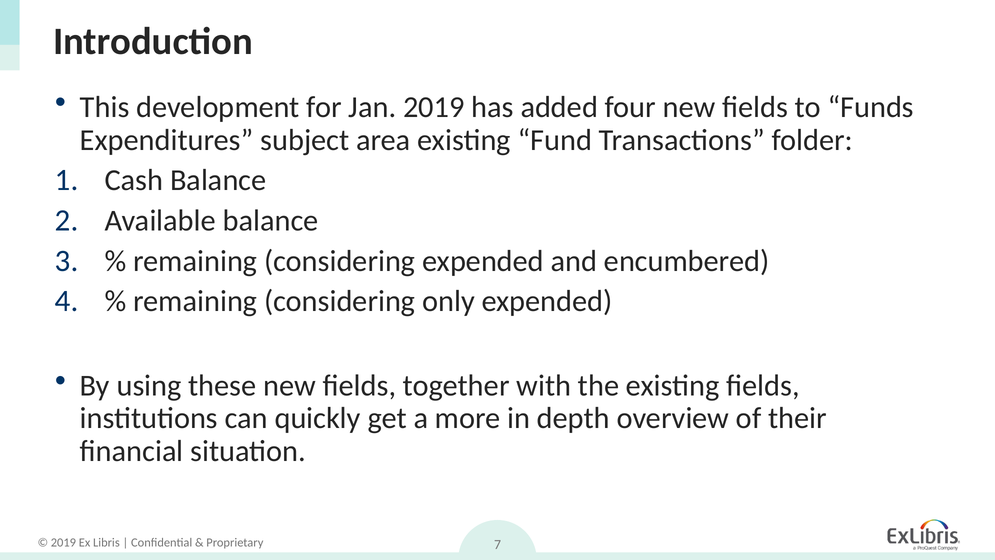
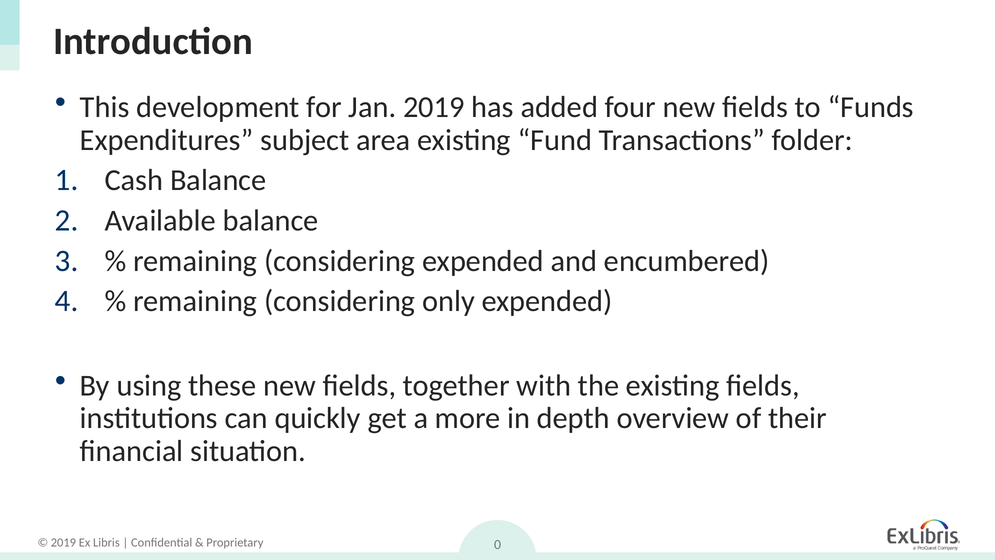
7: 7 -> 0 (498, 544)
